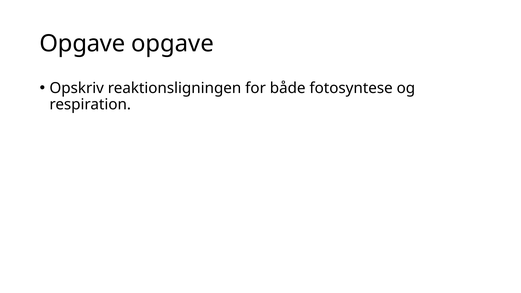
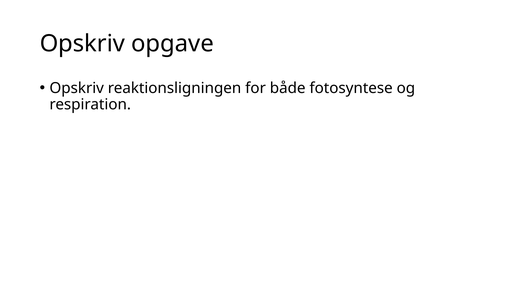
Opgave: Opgave -> Opskriv (82, 44)
